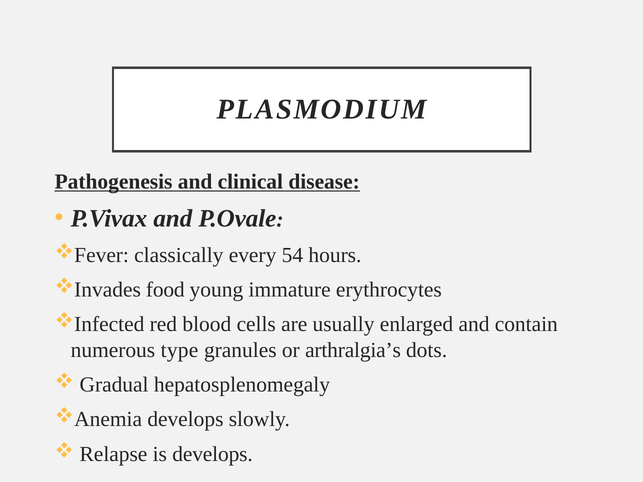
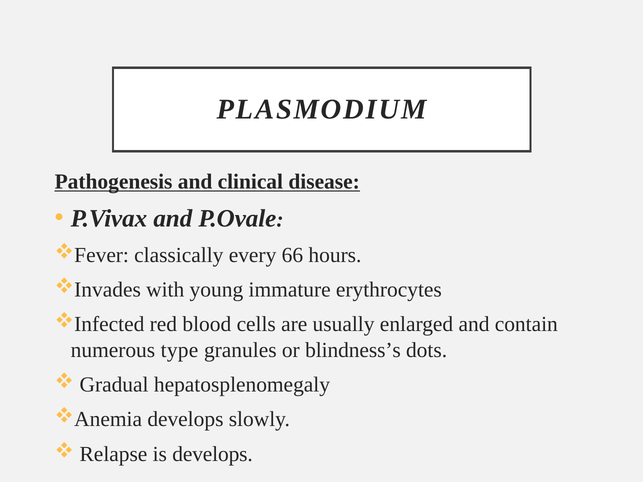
54: 54 -> 66 (292, 255)
food: food -> with (165, 290)
arthralgia’s: arthralgia’s -> blindness’s (353, 350)
